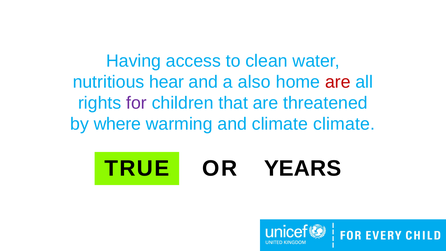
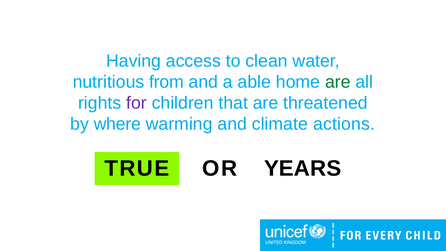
hear: hear -> from (167, 82)
also: also -> able (254, 82)
are colour: red -> green (338, 82)
climate climate: climate -> actions (344, 124)
